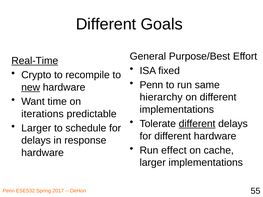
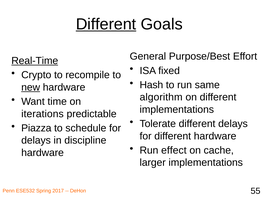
Different underline: none -> present (106, 24)
Penn: Penn -> Hash (151, 85)
hierarchy: hierarchy -> algorithm (161, 97)
different underline: present -> none (197, 124)
Larger: Larger -> Piazza (36, 128)
response: response -> discipline (85, 141)
